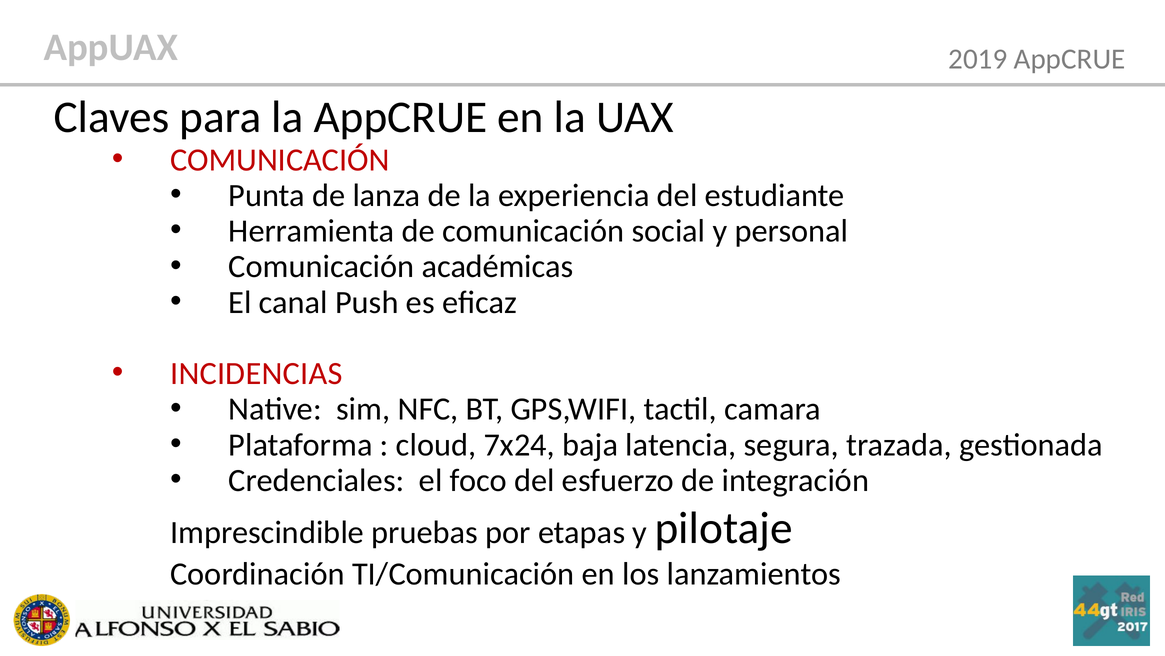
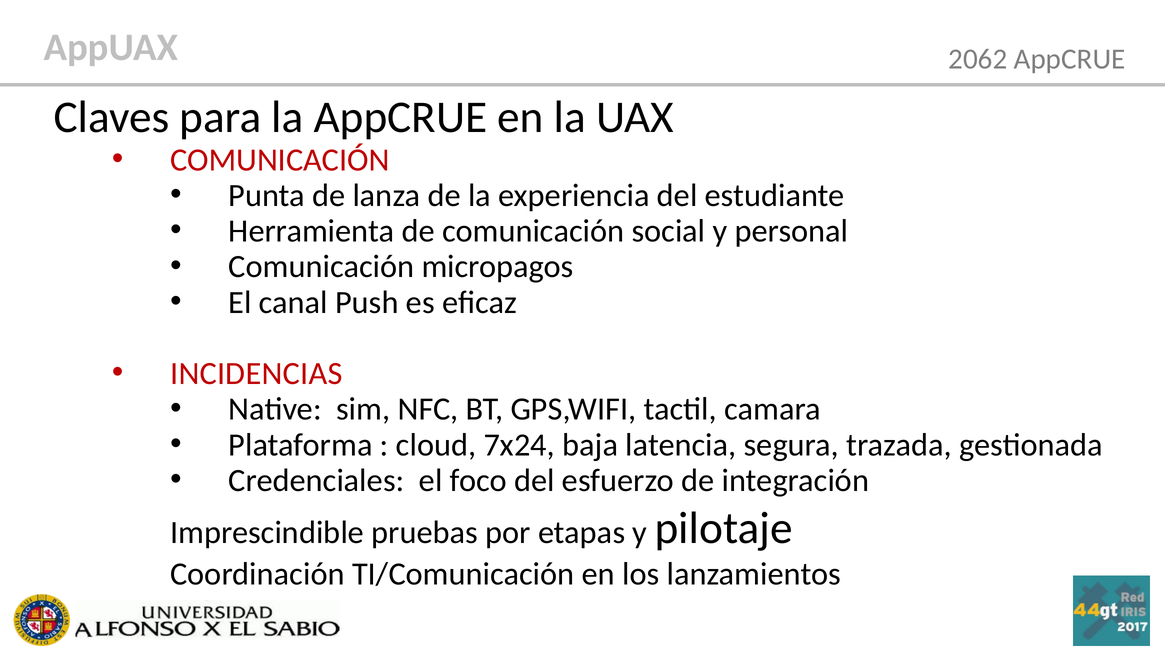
2019: 2019 -> 2062 (978, 59)
académicas: académicas -> micropagos (497, 266)
